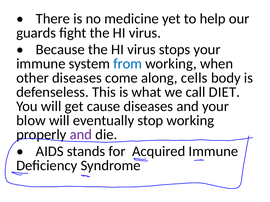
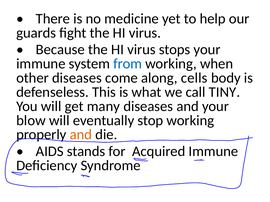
DIET: DIET -> TINY (224, 92)
cause: cause -> many (103, 106)
and colour: purple -> orange (81, 135)
